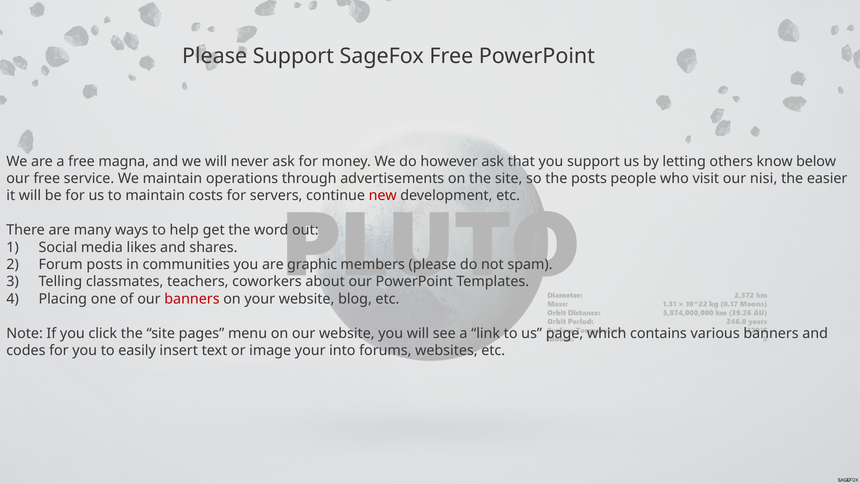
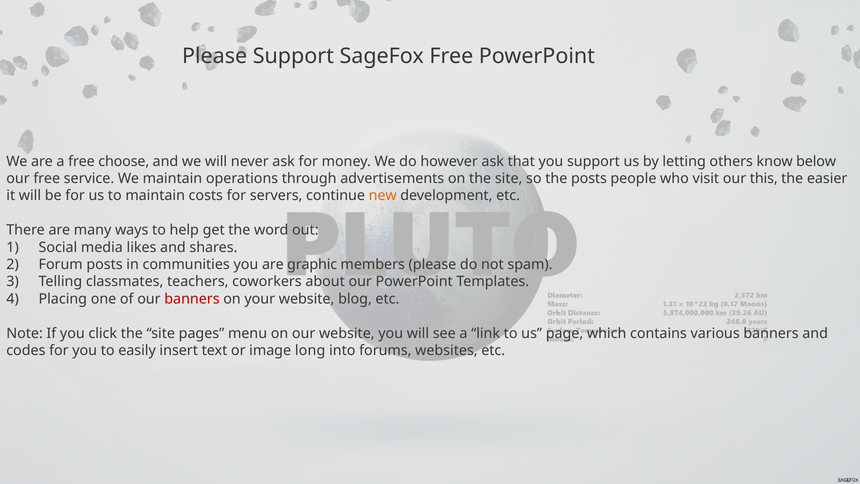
magna: magna -> choose (124, 161)
nisi: nisi -> this (764, 178)
new colour: red -> orange (383, 196)
image your: your -> long (310, 350)
